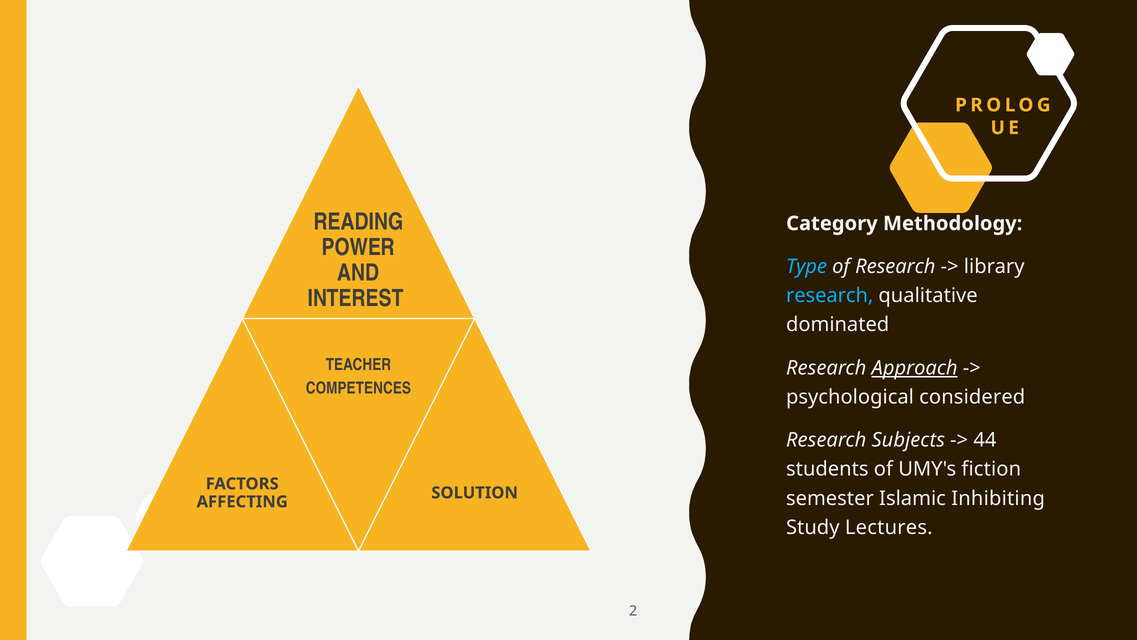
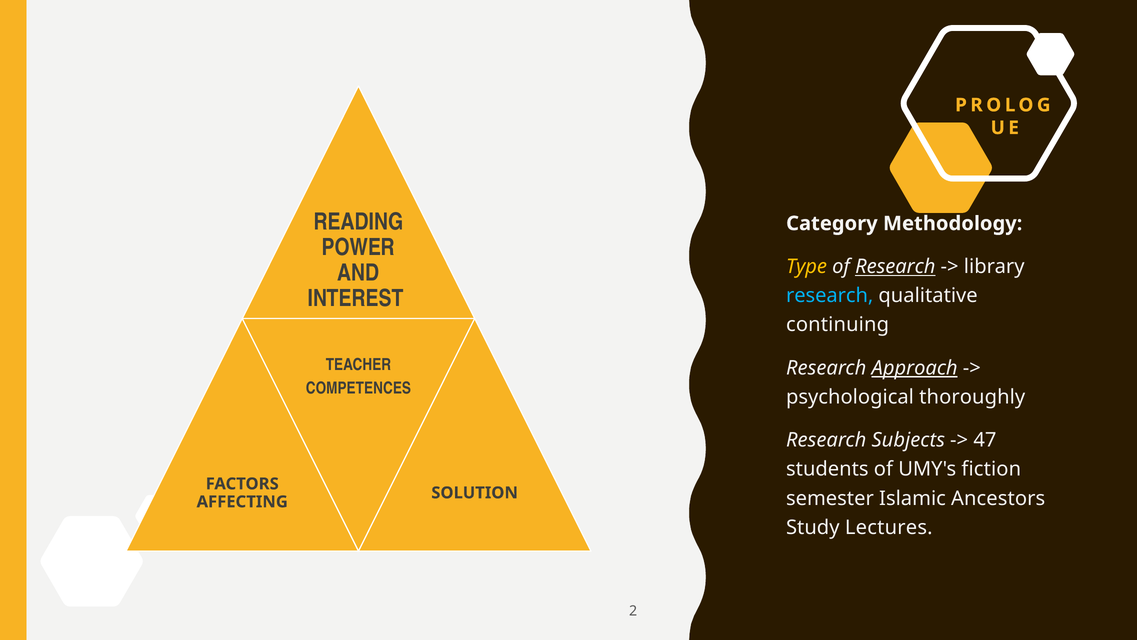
Type colour: light blue -> yellow (807, 267)
Research underline: none -> present (895, 267)
dominated: dominated -> continuing (838, 325)
considered: considered -> thoroughly (972, 397)
44: 44 -> 47 (985, 440)
Inhibiting: Inhibiting -> Ancestors (998, 498)
